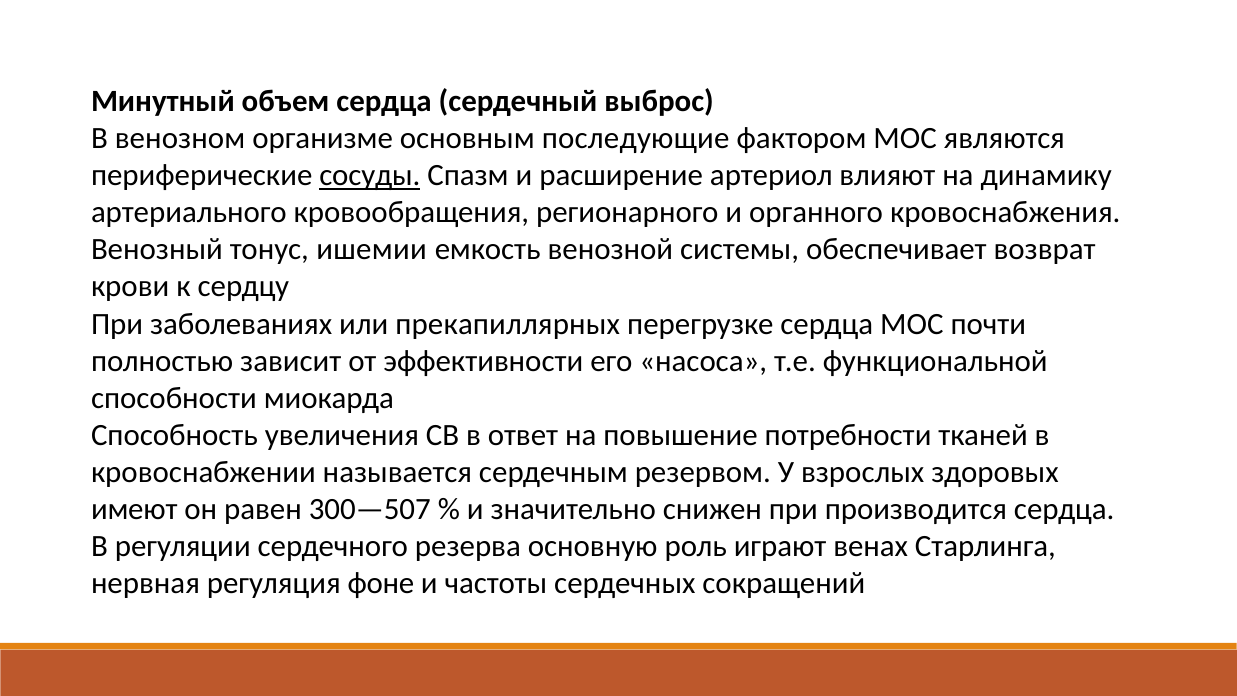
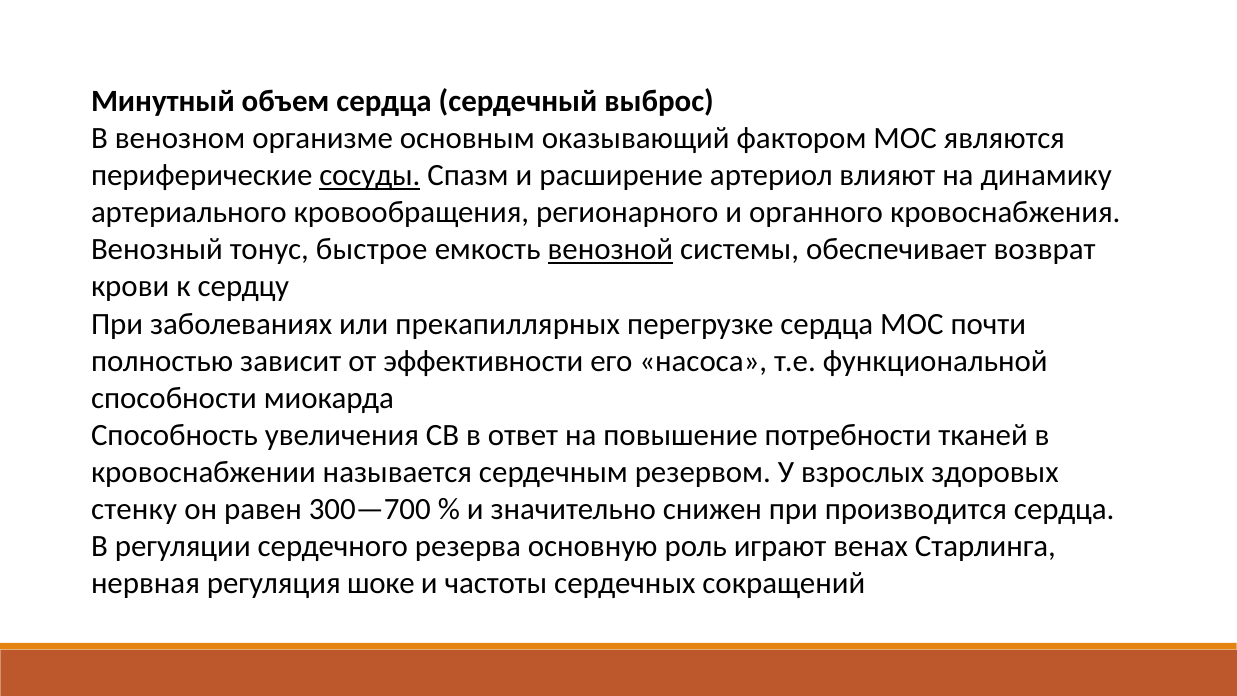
последующие: последующие -> оказывающий (636, 138)
ишемии: ишемии -> быстрое (372, 250)
венозной underline: none -> present (610, 250)
имеют: имеют -> стенку (134, 509)
300—507: 300—507 -> 300—700 (370, 509)
фоне: фоне -> шоке (381, 584)
